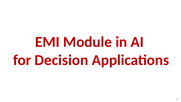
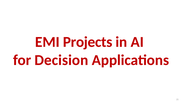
Module: Module -> Projects (88, 42)
